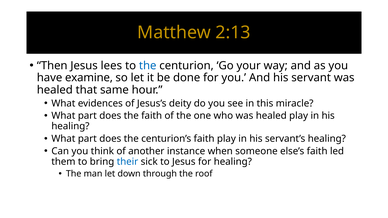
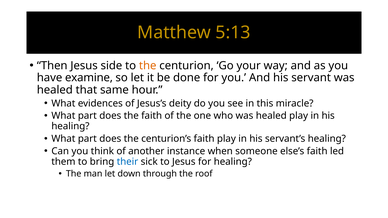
2:13: 2:13 -> 5:13 (233, 33)
lees: lees -> side (111, 66)
the colour: blue -> orange (148, 66)
